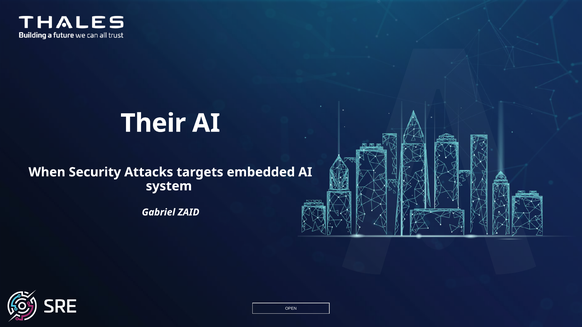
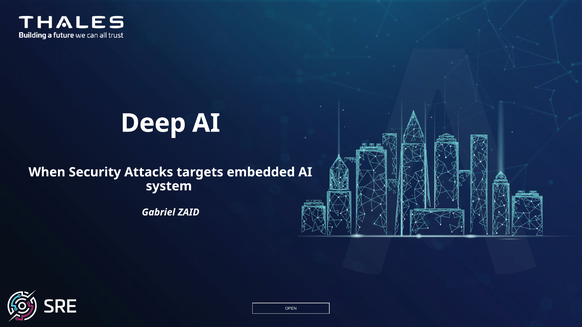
Their: Their -> Deep (153, 123)
